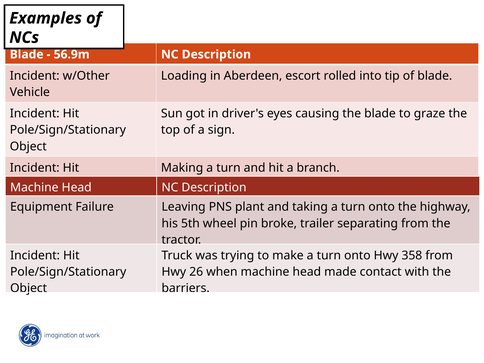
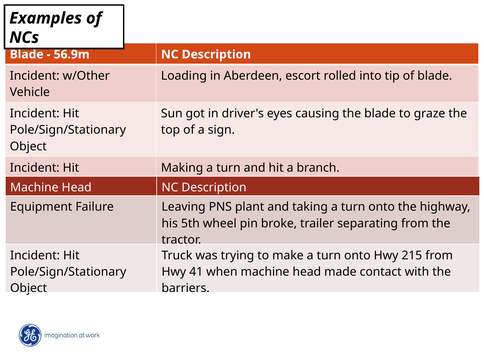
358: 358 -> 215 (412, 255)
26: 26 -> 41 (196, 272)
